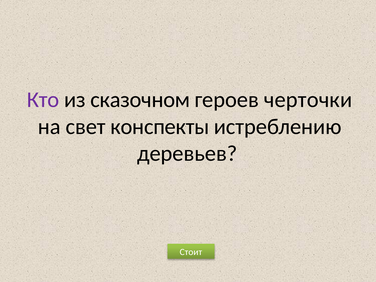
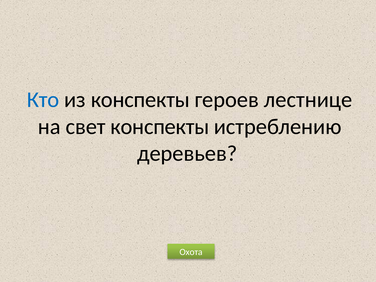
Кто colour: purple -> blue (43, 100)
из сказочном: сказочном -> конспекты (140, 100)
черточки: черточки -> лестнице (308, 100)
Стоит: Стоит -> Охота (191, 252)
